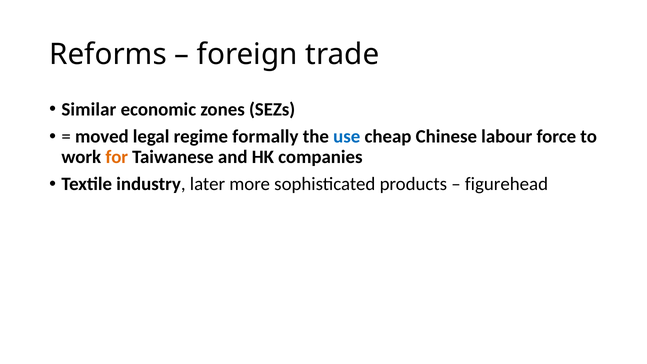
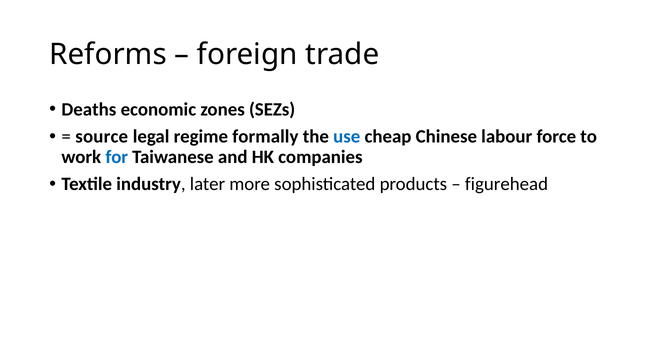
Similar: Similar -> Deaths (89, 109)
moved: moved -> source (102, 137)
for colour: orange -> blue (117, 157)
